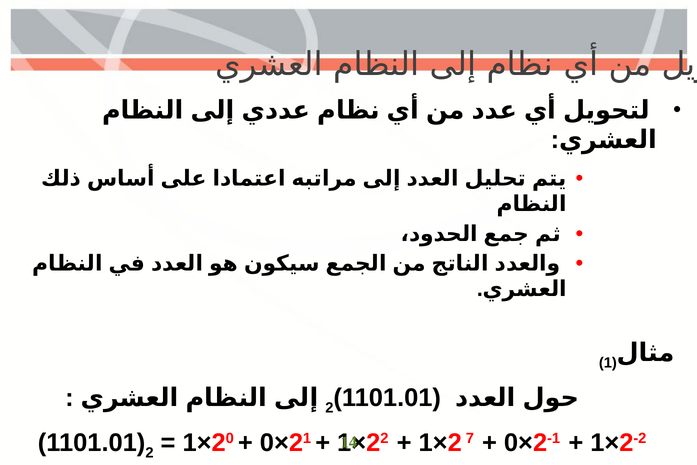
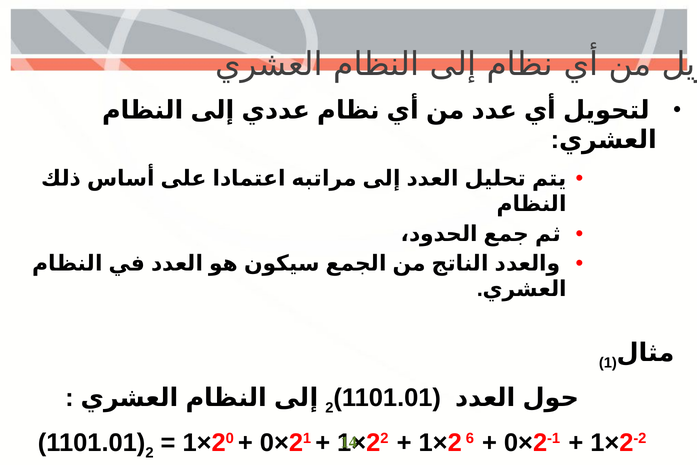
7: 7 -> 6 (470, 438)
